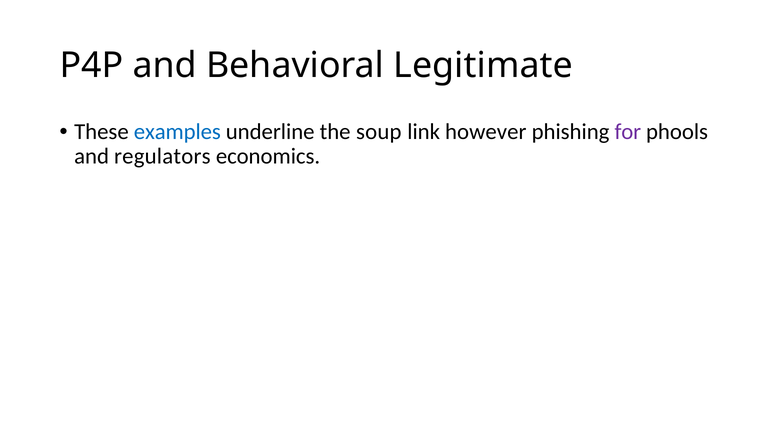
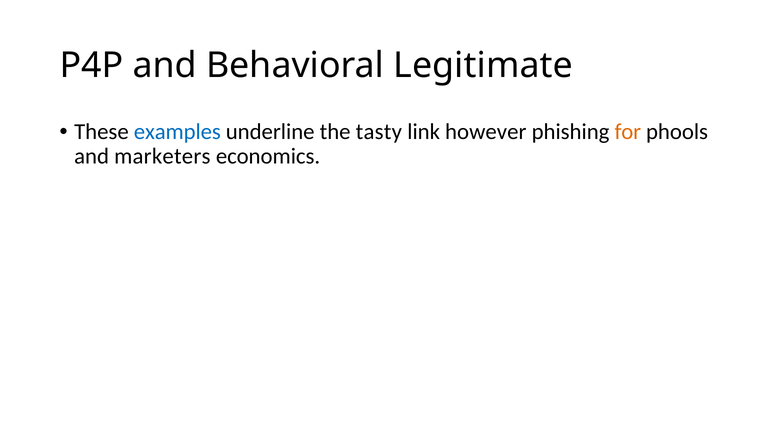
soup: soup -> tasty (379, 132)
for colour: purple -> orange (628, 132)
regulators: regulators -> marketers (162, 157)
